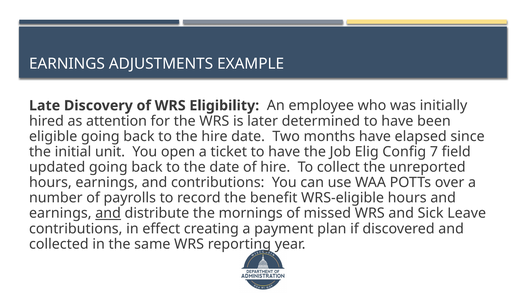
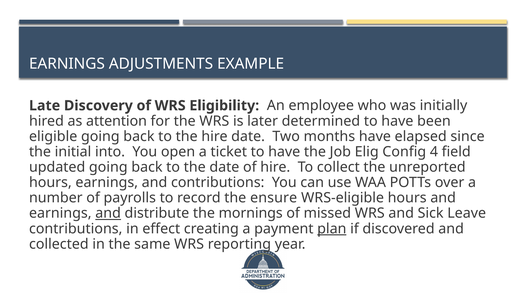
unit: unit -> into (110, 152)
7: 7 -> 4 (434, 152)
benefit: benefit -> ensure (274, 198)
plan underline: none -> present (332, 229)
